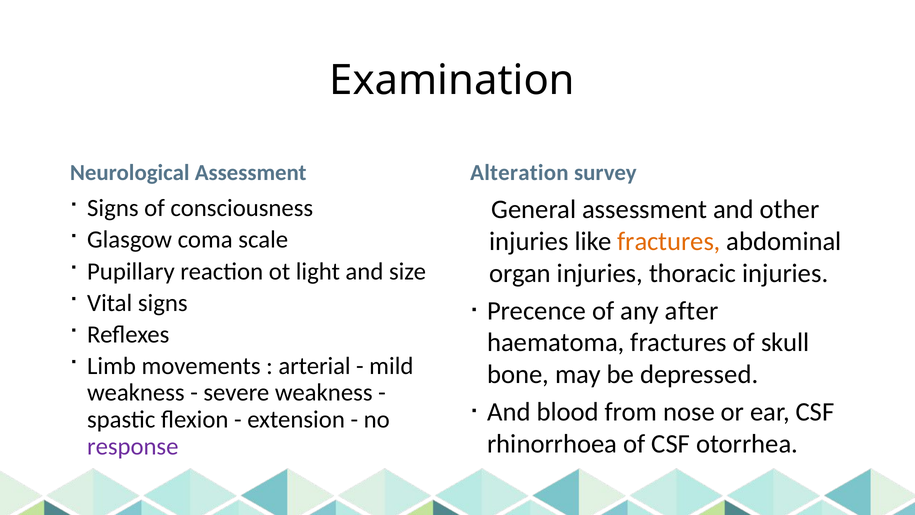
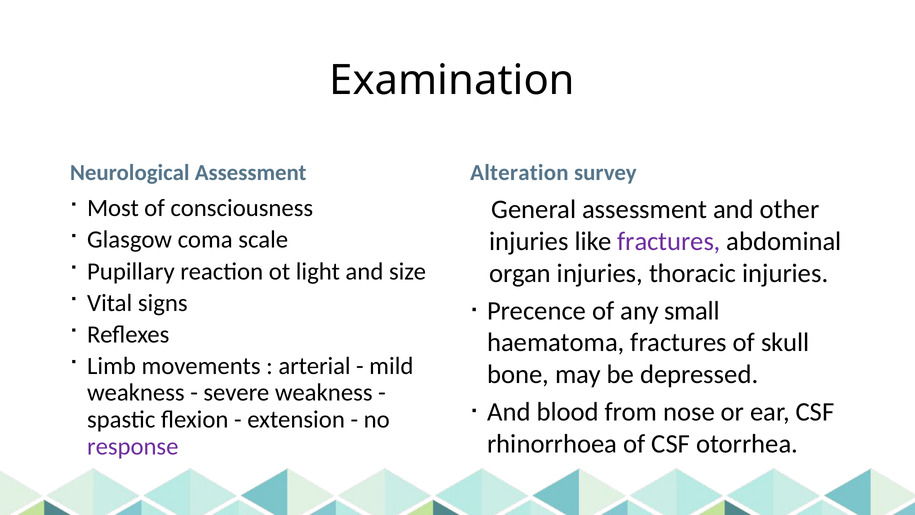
Signs: Signs -> Most (113, 208)
fractures colour: orange -> purple (669, 241)
after: after -> small (692, 311)
